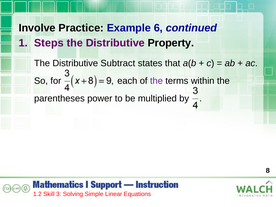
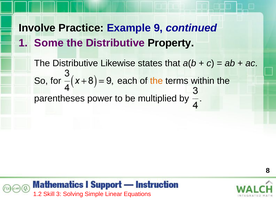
6: 6 -> 9 (158, 28)
Steps: Steps -> Some (49, 43)
Subtract: Subtract -> Likewise (118, 63)
the colour: purple -> orange (156, 81)
